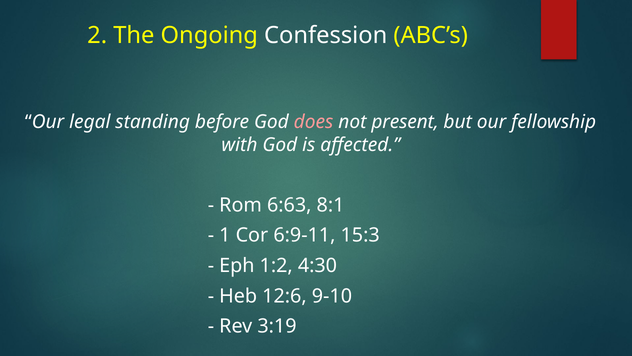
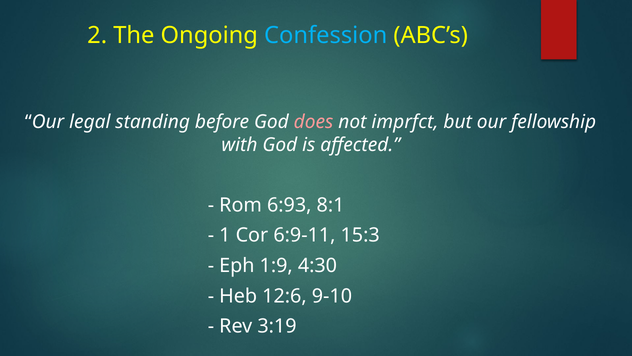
Confession colour: white -> light blue (326, 36)
present: present -> imprfct (405, 122)
6:63: 6:63 -> 6:93 (289, 205)
1:2: 1:2 -> 1:9 (276, 265)
